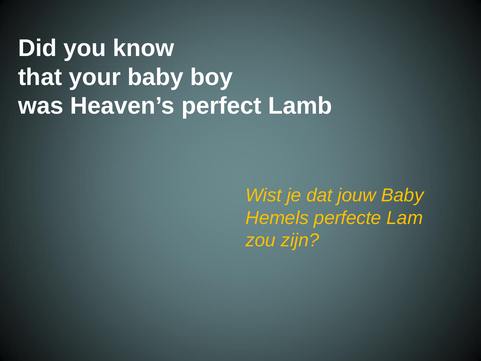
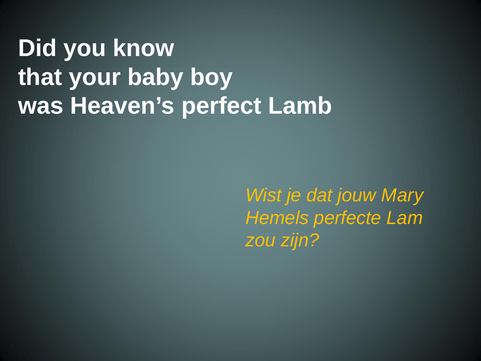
jouw Baby: Baby -> Mary (402, 195)
